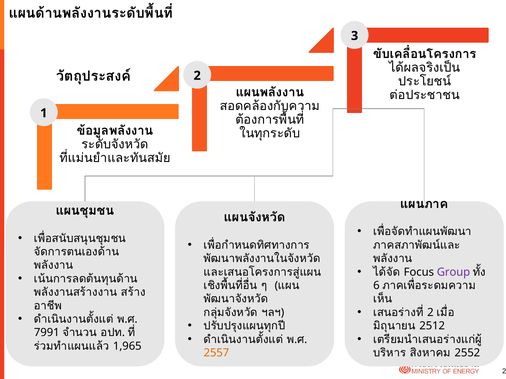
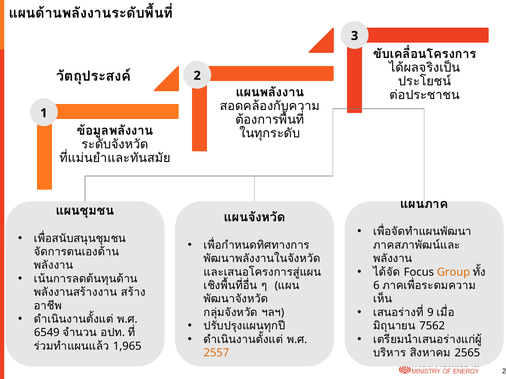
Group colour: purple -> orange (453, 272)
2: 2 -> 9 (430, 313)
2512: 2512 -> 7562 (432, 326)
7991: 7991 -> 6549 (47, 333)
2552: 2552 -> 2565 (467, 353)
